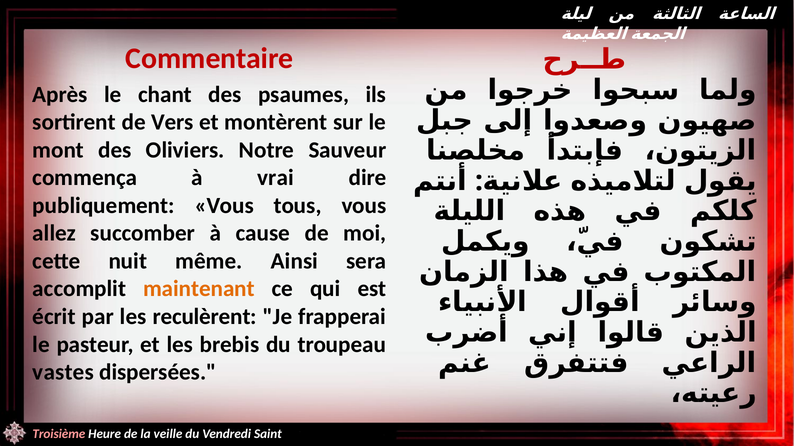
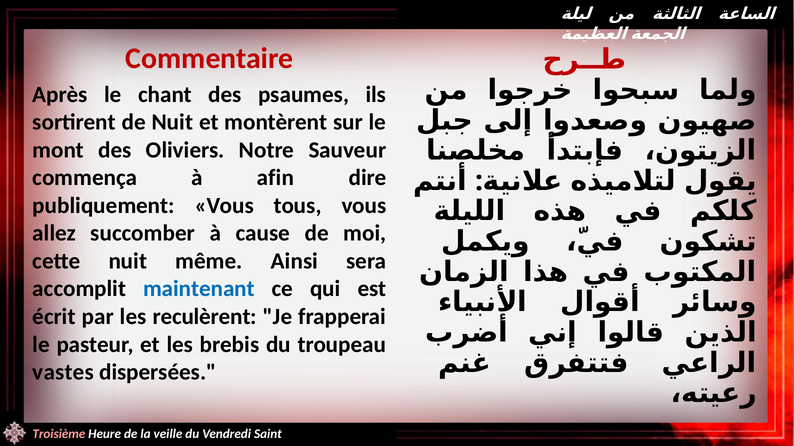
de Vers: Vers -> Nuit (172, 122)
vrai: vrai -> afin (276, 178)
maintenant colour: orange -> blue (199, 289)
